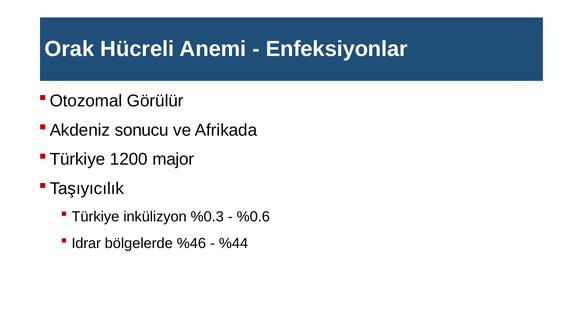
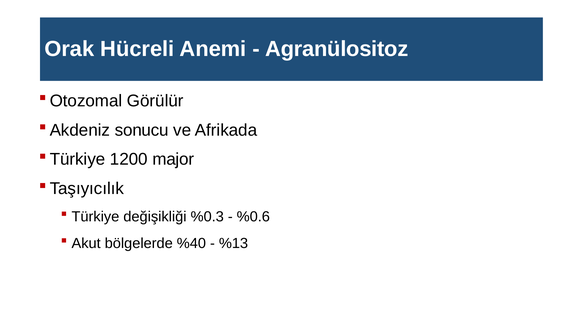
Enfeksiyonlar: Enfeksiyonlar -> Agranülositoz (337, 49)
inkülizyon: inkülizyon -> değişikliği (155, 217)
Idrar: Idrar -> Akut (86, 243)
%46: %46 -> %40 (191, 243)
%44: %44 -> %13 (234, 243)
